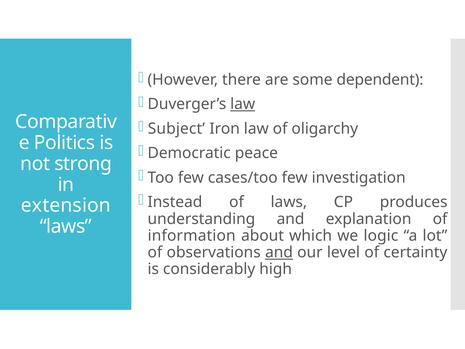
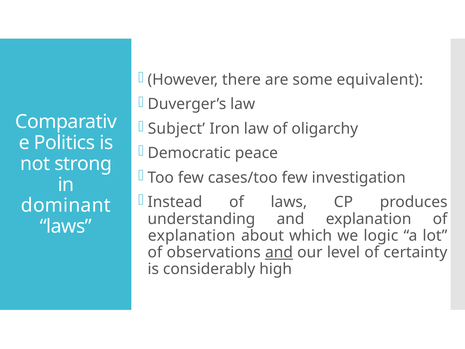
dependent: dependent -> equivalent (380, 80)
law underline: present -> none (243, 104)
extension: extension -> dominant (66, 205)
information: information -> explanation (192, 235)
